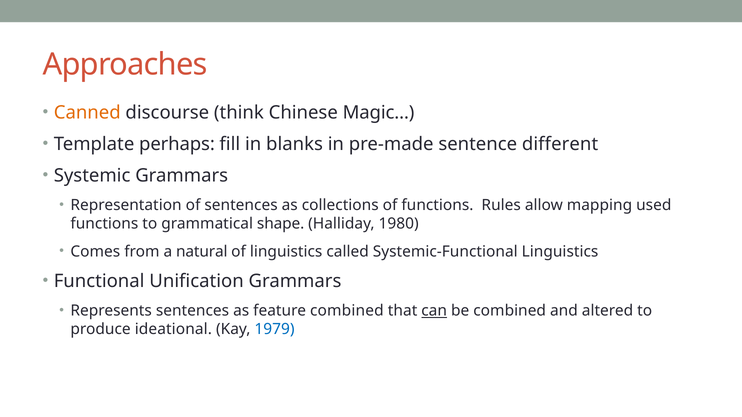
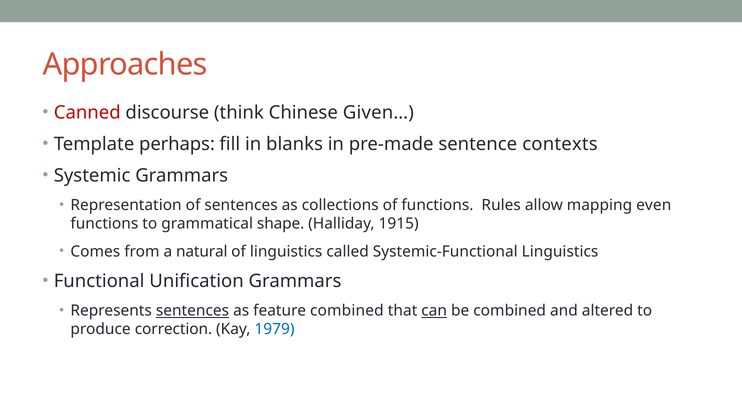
Canned colour: orange -> red (87, 113)
Magic…: Magic… -> Given… (378, 113)
different: different -> contexts (560, 144)
used: used -> even (654, 205)
1980: 1980 -> 1915 (399, 224)
sentences underline: none -> present (193, 311)
ideational: ideational -> correction (173, 330)
